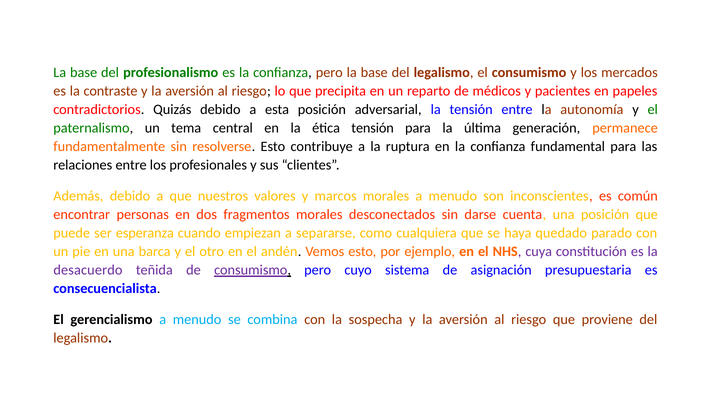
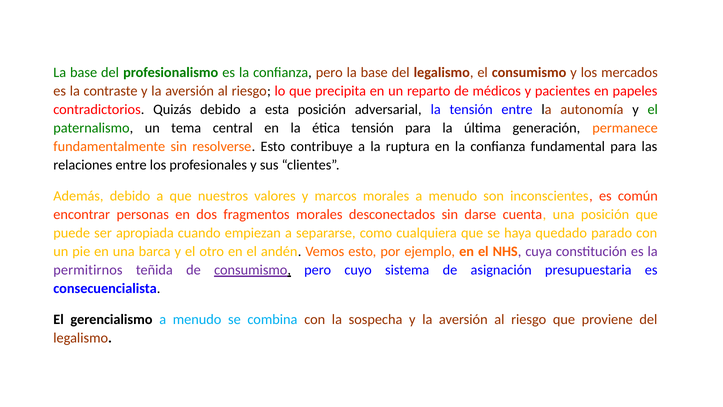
esperanza: esperanza -> apropiada (145, 233)
desacuerdo: desacuerdo -> permitirnos (88, 270)
